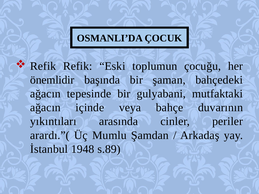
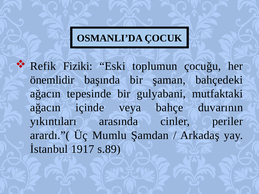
Refik Refik: Refik -> Fiziki (78, 66)
1948: 1948 -> 1917 (83, 149)
